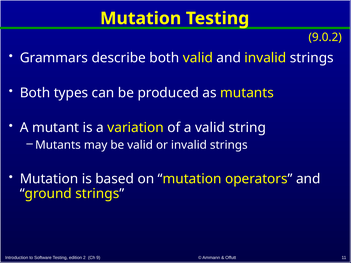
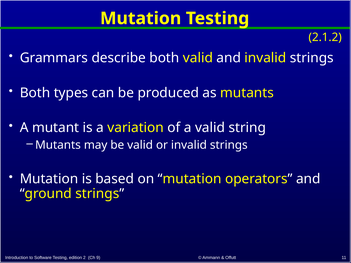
9.0.2: 9.0.2 -> 2.1.2 (325, 37)
